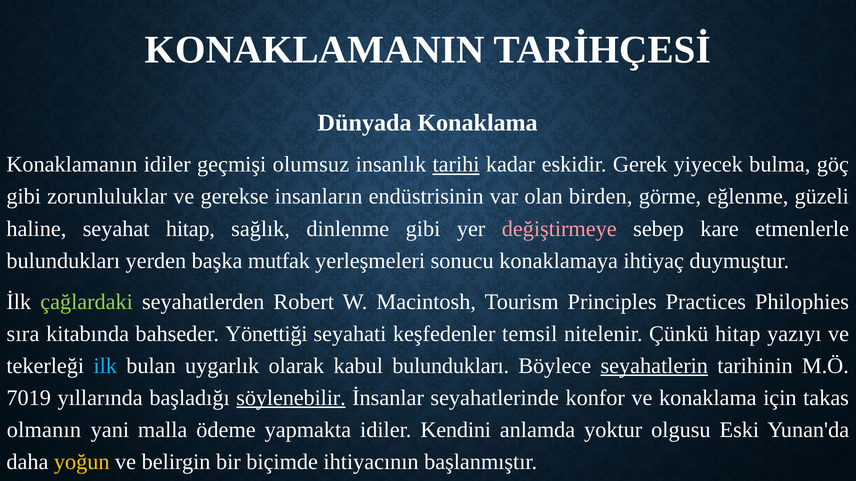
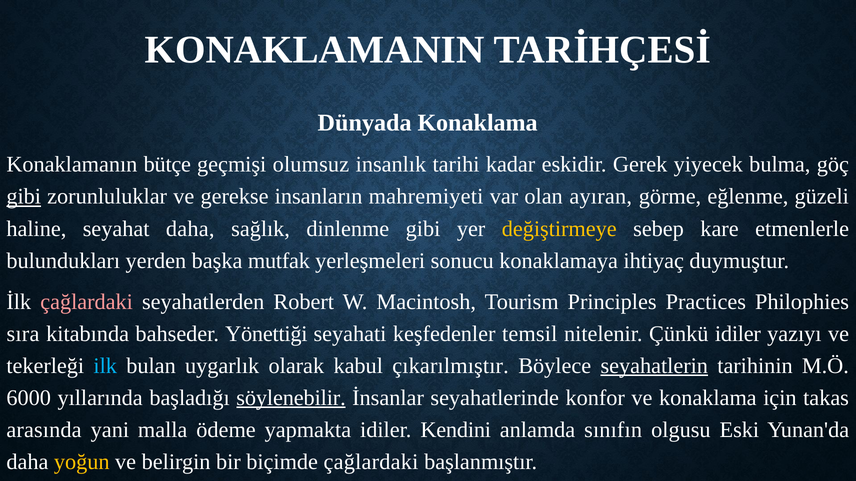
Konaklamanın idiler: idiler -> bütçe (167, 165)
tarihi underline: present -> none (456, 165)
gibi underline: none -> present (24, 197)
endüstrisinin: endüstrisinin -> mahremiyeti (426, 197)
birden: birden -> ayıran (601, 197)
seyahat hitap: hitap -> daha (190, 229)
değiştirmeye colour: pink -> yellow (559, 229)
çağlardaki colour: light green -> pink (87, 302)
Çünkü hitap: hitap -> idiler (738, 334)
kabul bulundukları: bulundukları -> çıkarılmıştır (451, 366)
7019: 7019 -> 6000 (29, 398)
olmanın: olmanın -> arasında (44, 430)
yoktur: yoktur -> sınıfın (613, 430)
biçimde ihtiyacının: ihtiyacının -> çağlardaki (371, 462)
